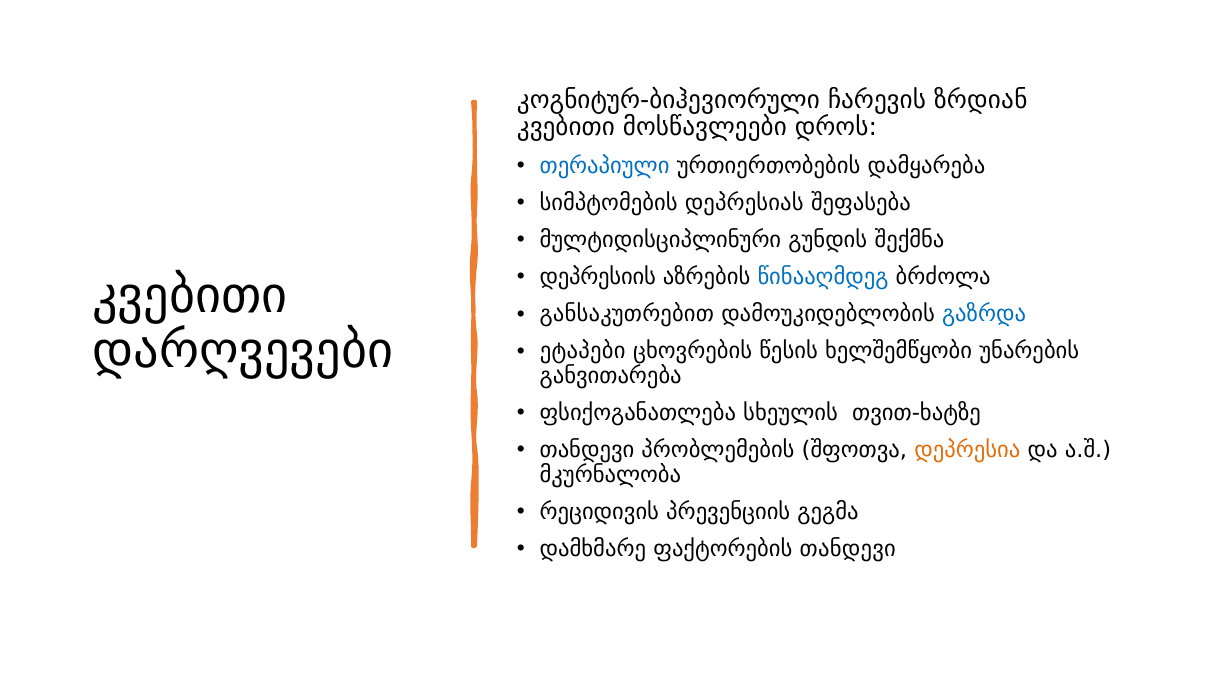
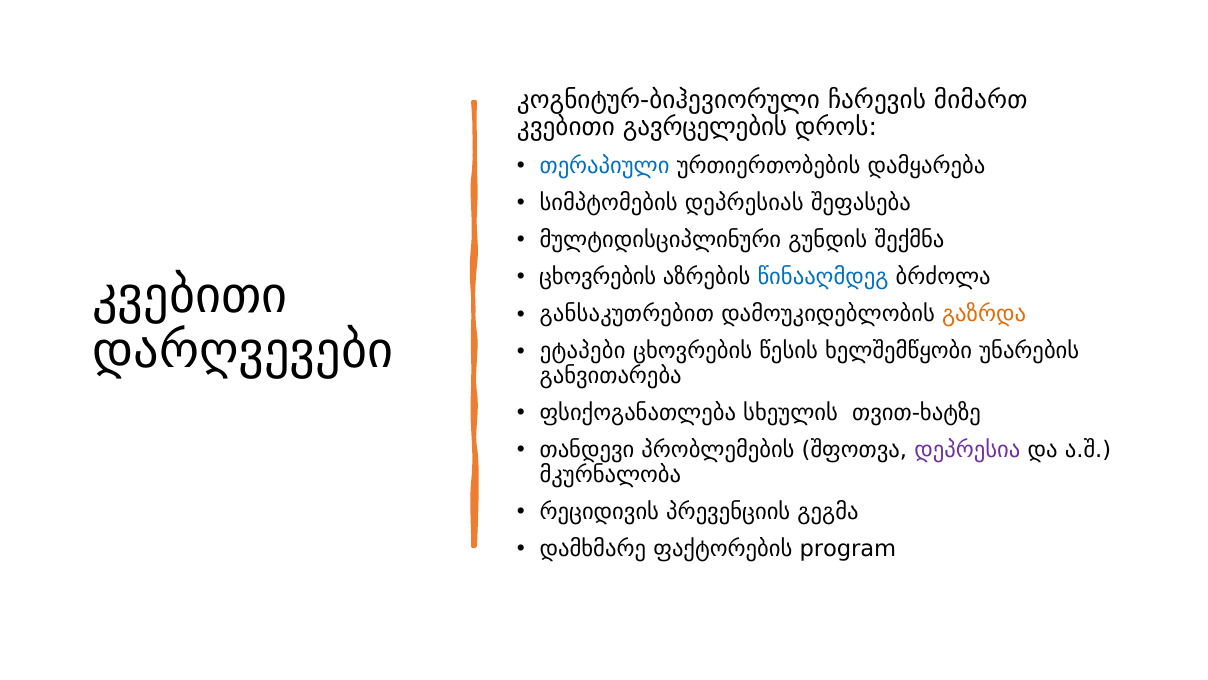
ზრდიან: ზრდიან -> მიმართ (981, 100)
მოსწავლეები: მოსწავლეები -> გავრცელების (705, 127)
დეპრესიის: დეპრესიის -> ცხოვრების (598, 277)
გაზრდა colour: blue -> orange (984, 314)
დეპრესია colour: orange -> purple (967, 450)
ფაქტორების თანდევი: თანდევი -> program (848, 548)
